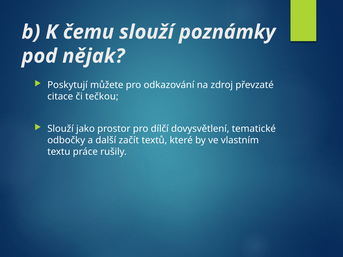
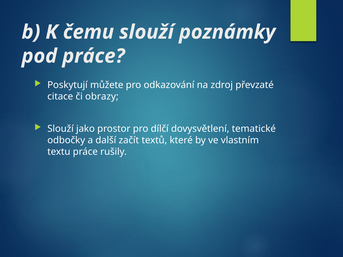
pod nějak: nějak -> práce (94, 56)
tečkou: tečkou -> obrazy (102, 97)
